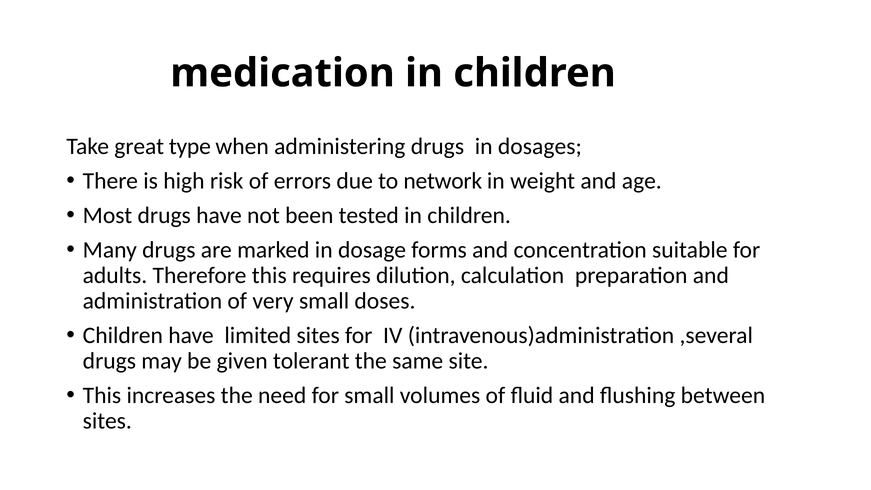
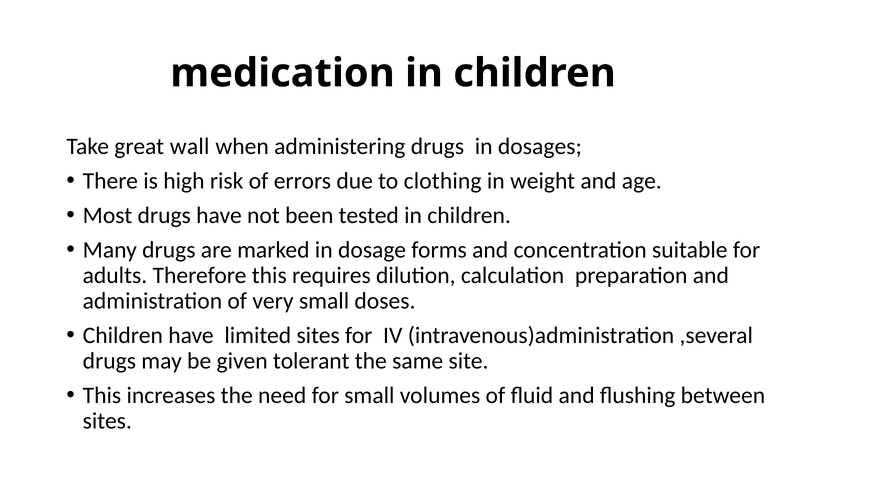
type: type -> wall (190, 146)
network: network -> clothing (443, 181)
